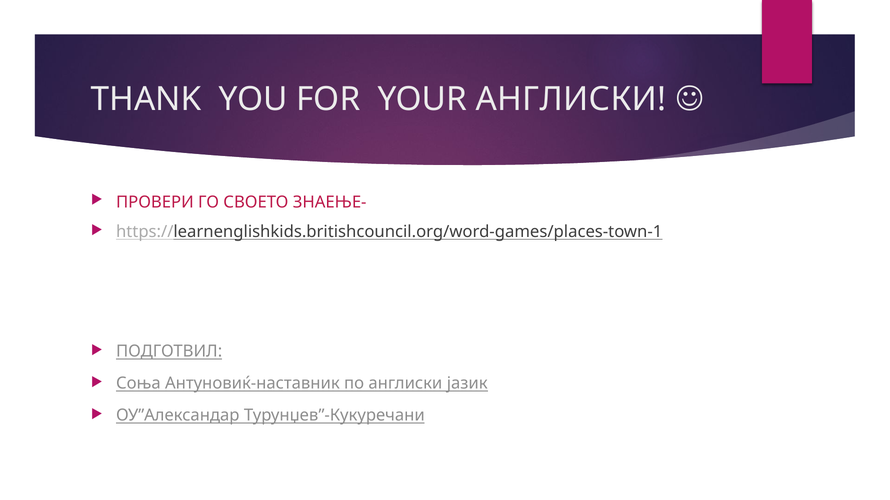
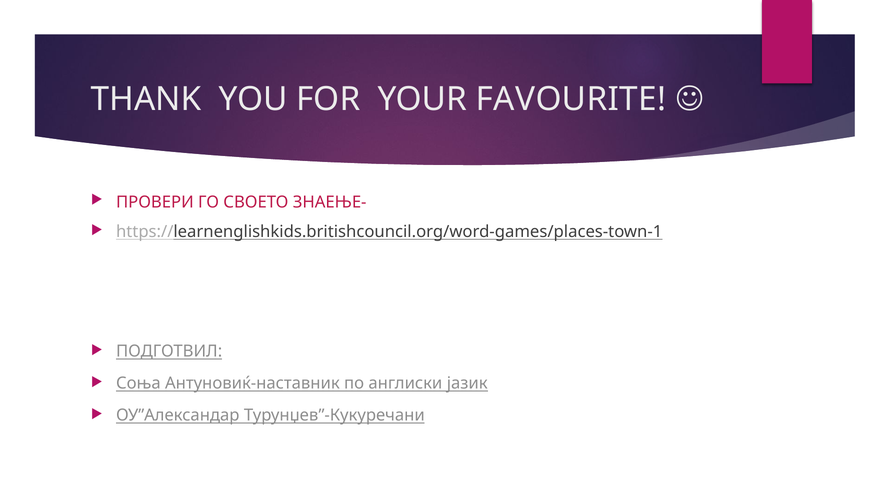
YOUR АНГЛИСКИ: АНГЛИСКИ -> FAVOURITE (571, 99)
